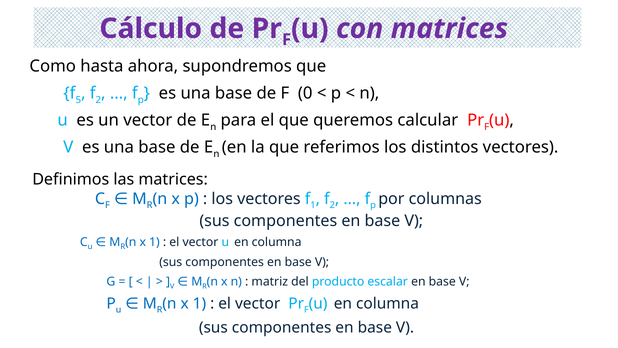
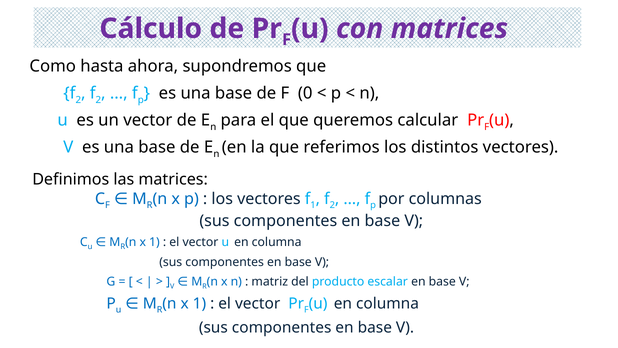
5: 5 -> 2 (78, 100)
